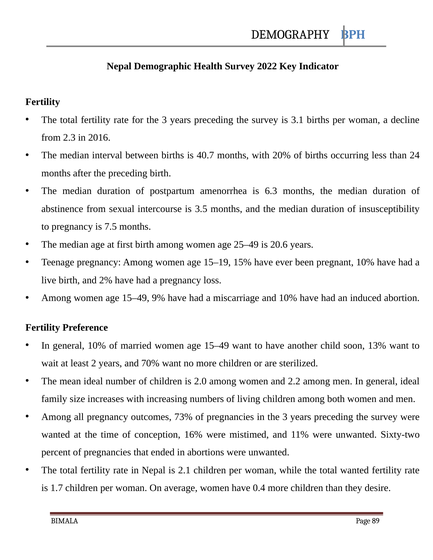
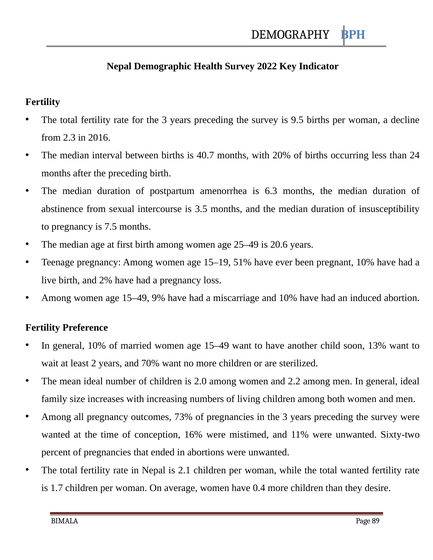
3.1: 3.1 -> 9.5 (297, 120)
15%: 15% -> 51% (242, 262)
